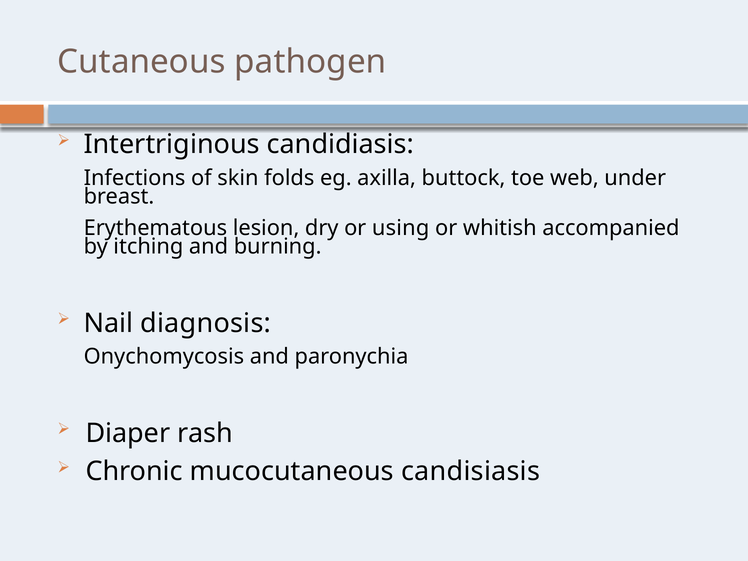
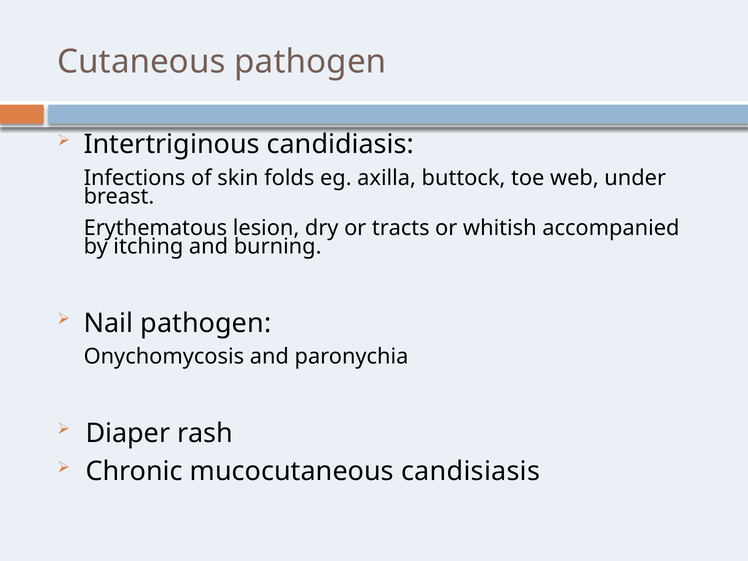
using: using -> tracts (401, 228)
Nail diagnosis: diagnosis -> pathogen (206, 323)
